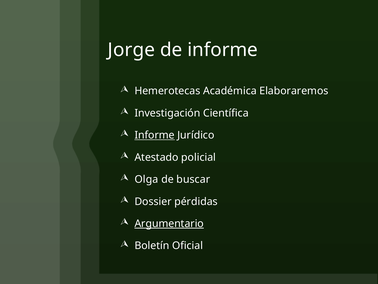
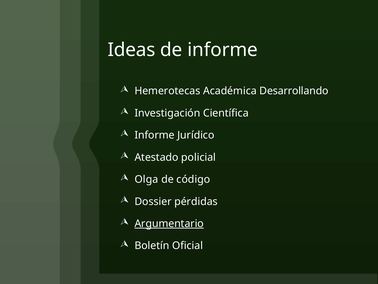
Jorge: Jorge -> Ideas (132, 50)
Elaboraremos: Elaboraremos -> Desarrollando (294, 91)
Informe underline: present -> none (155, 135)
buscar: buscar -> código (193, 179)
